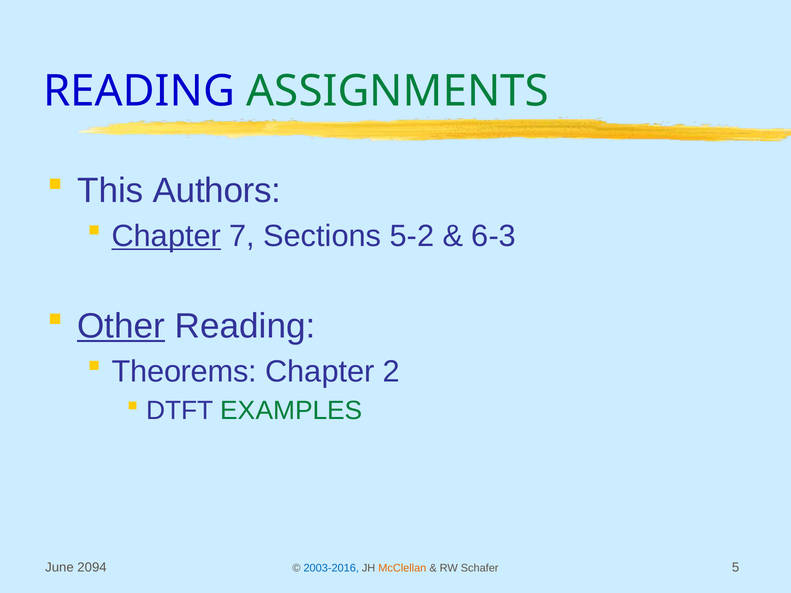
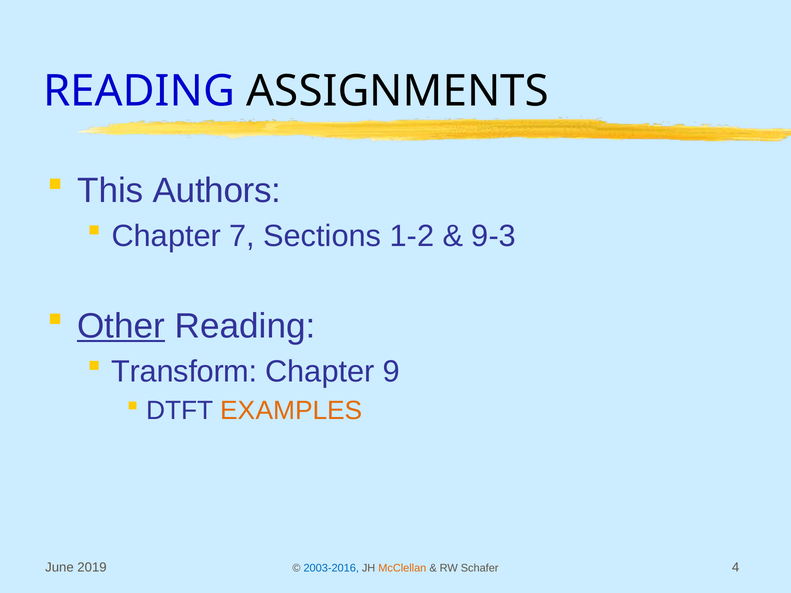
ASSIGNMENTS colour: green -> black (398, 91)
Chapter underline: present -> none (166, 236)
5-2: 5-2 -> 1-2 (412, 236)
6-3: 6-3 -> 9-3 (494, 236)
Theorems: Theorems -> Transform (184, 372)
2: 2 -> 9 (391, 372)
EXAMPLES colour: green -> orange (291, 411)
2094: 2094 -> 2019 (92, 567)
5: 5 -> 4 (736, 567)
